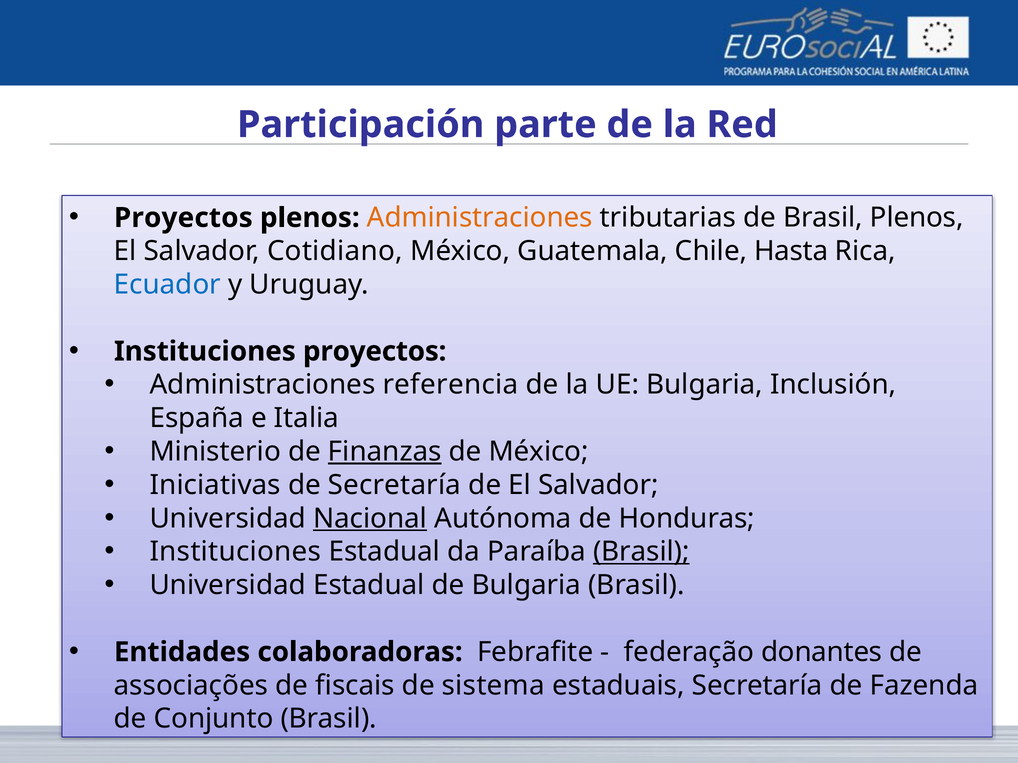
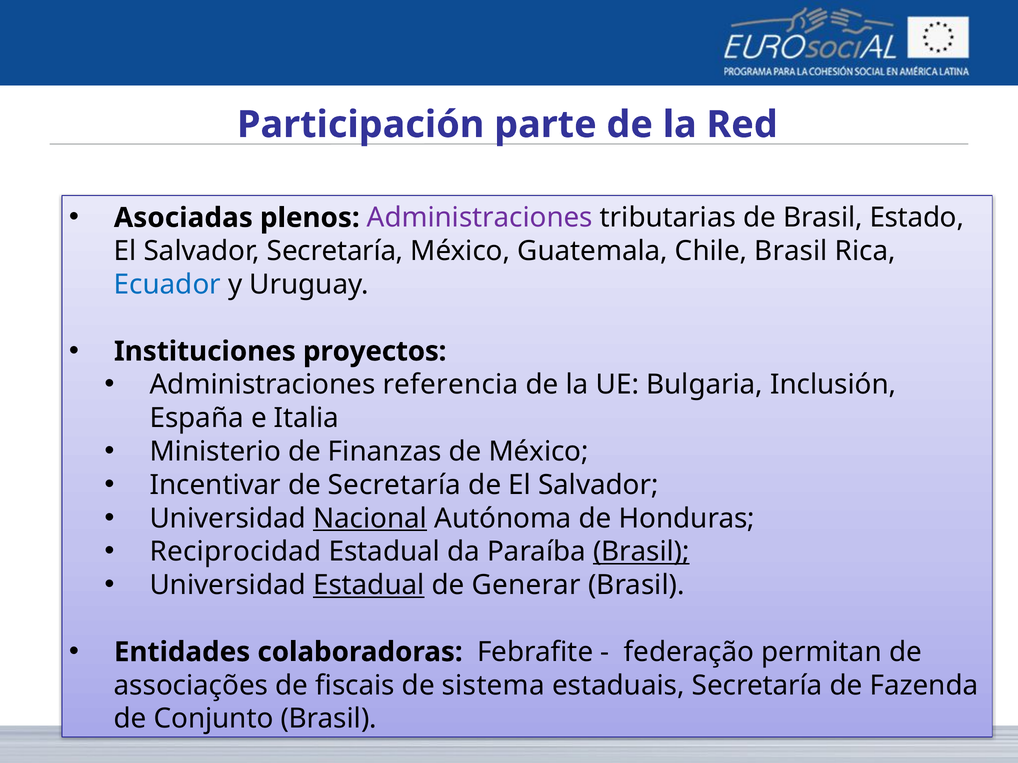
Proyectos: Proyectos -> Asociadas (183, 218)
Administraciones colour: orange -> purple (480, 218)
Brasil Plenos: Plenos -> Estado (917, 218)
Salvador Cotidiano: Cotidiano -> Secretaría (335, 251)
Chile Hasta: Hasta -> Brasil (791, 251)
Finanzas underline: present -> none (385, 452)
Iniciativas: Iniciativas -> Incentivar (215, 485)
Instituciones: Instituciones -> Reciprocidad (236, 552)
Estadual underline: none -> present (369, 586)
de Bulgaria: Bulgaria -> Generar (526, 586)
donantes: donantes -> permitan (822, 652)
